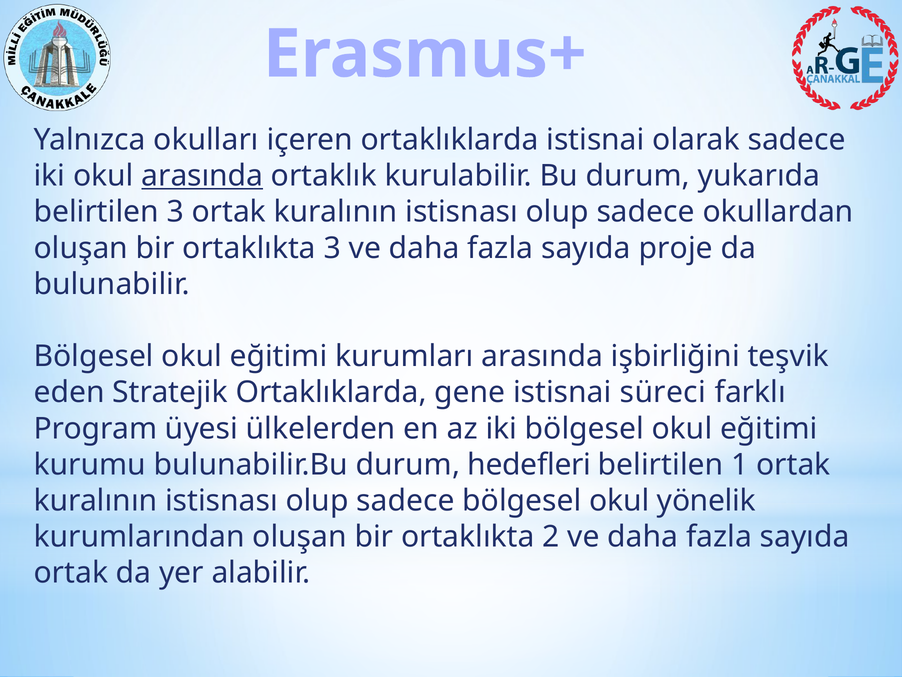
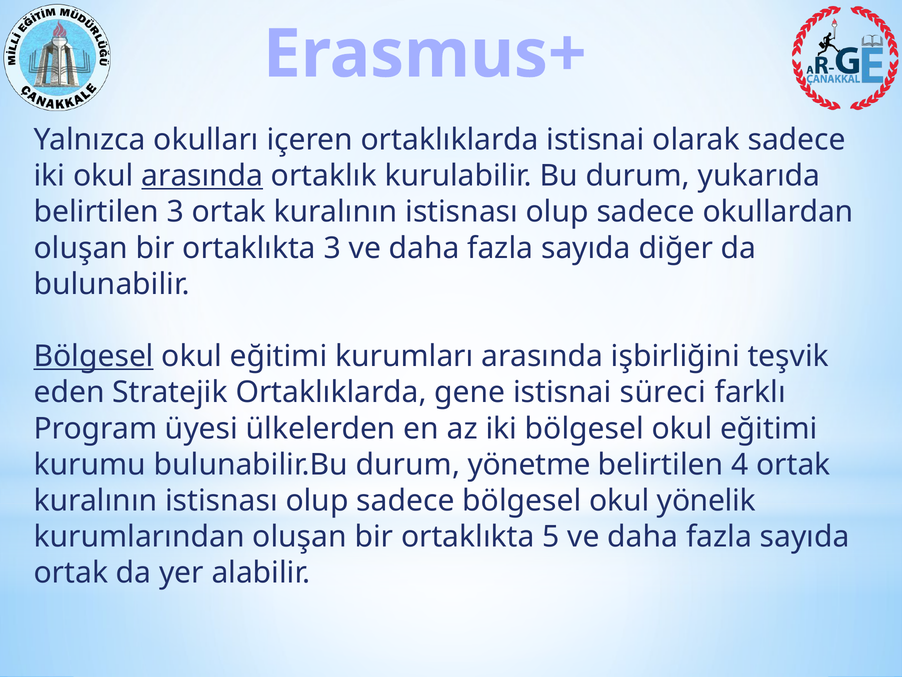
proje: proje -> diğer (676, 248)
Bölgesel underline: none -> present (94, 356)
hedefleri: hedefleri -> yönetme (529, 464)
1: 1 -> 4 (740, 464)
2: 2 -> 5 (551, 537)
